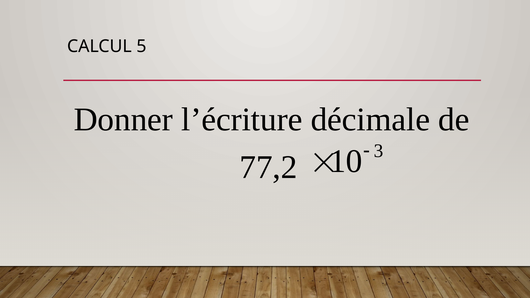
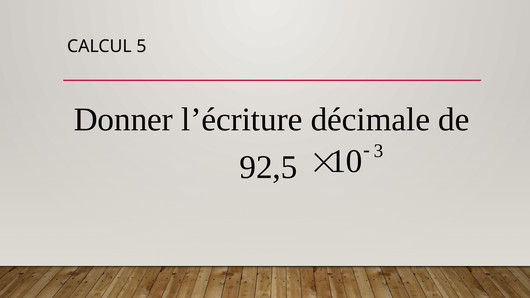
77,2: 77,2 -> 92,5 (269, 167)
